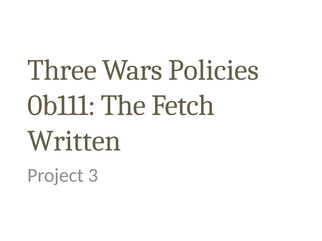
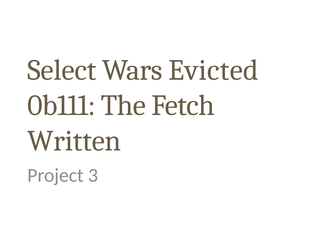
Three: Three -> Select (62, 70)
Policies: Policies -> Evicted (213, 70)
